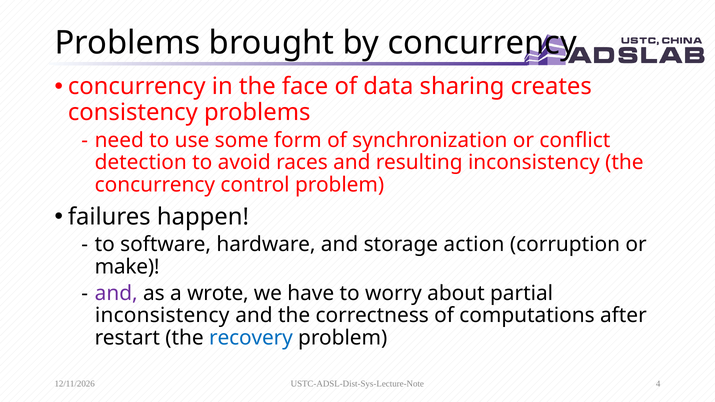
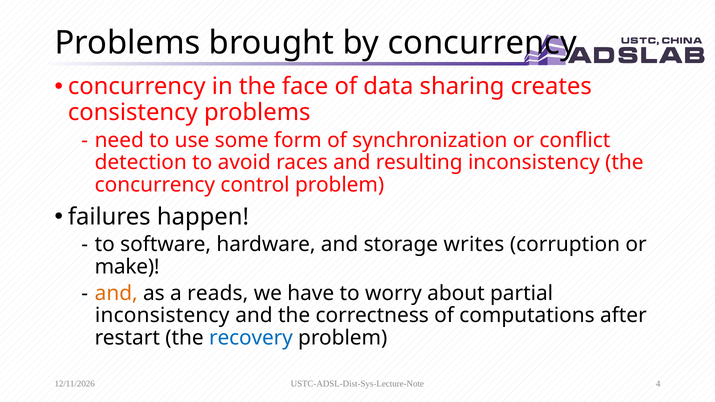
action: action -> writes (474, 245)
and colour: purple -> orange (116, 293)
wrote: wrote -> reads (218, 293)
